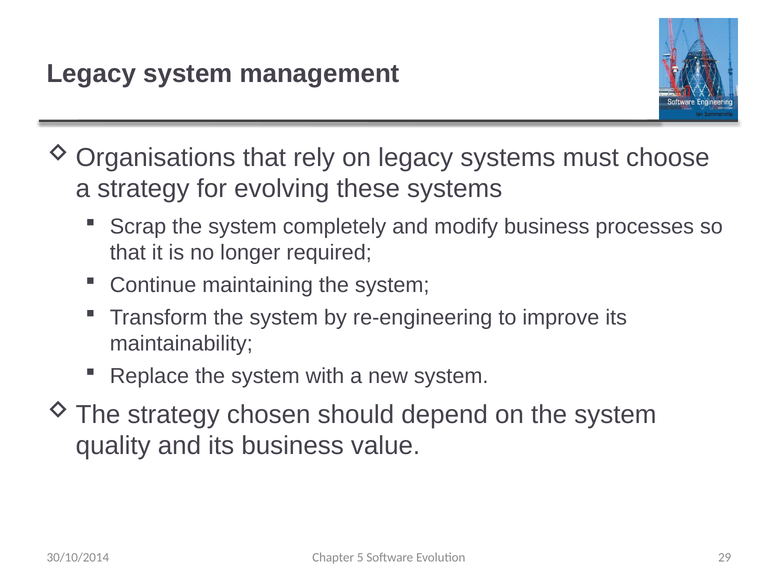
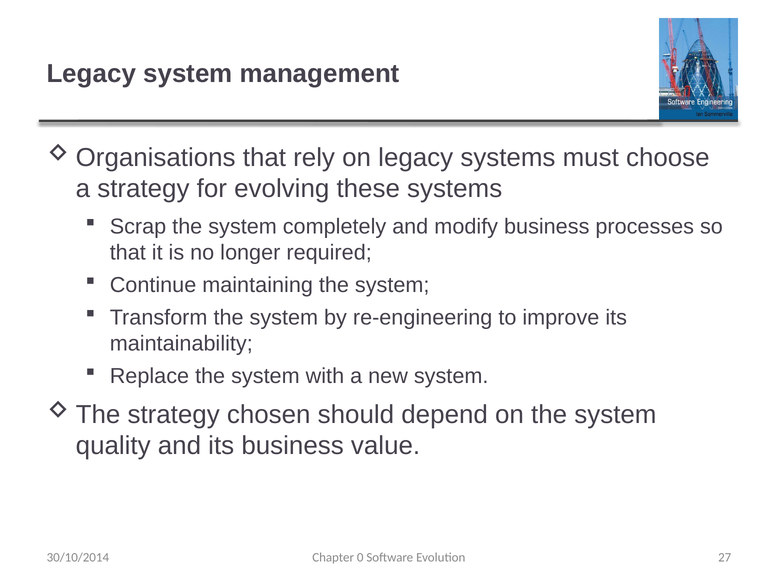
5: 5 -> 0 (360, 557)
29: 29 -> 27 (725, 557)
